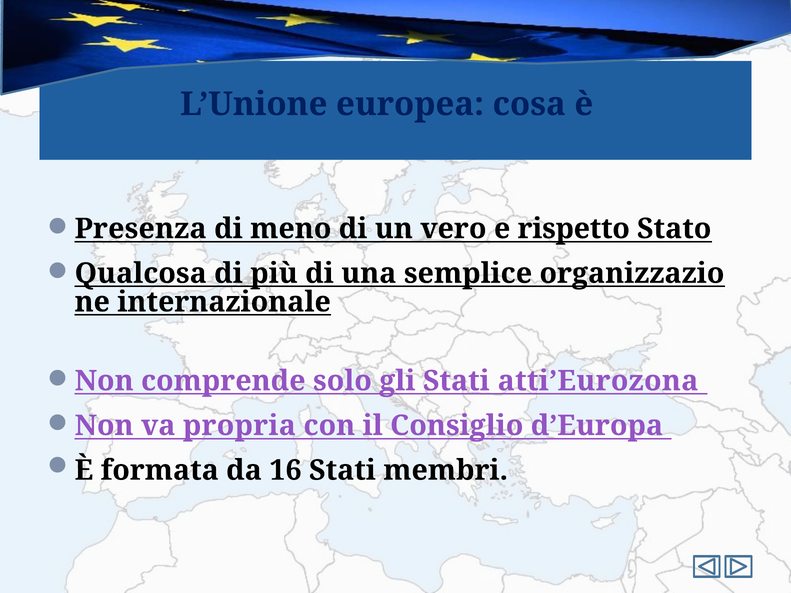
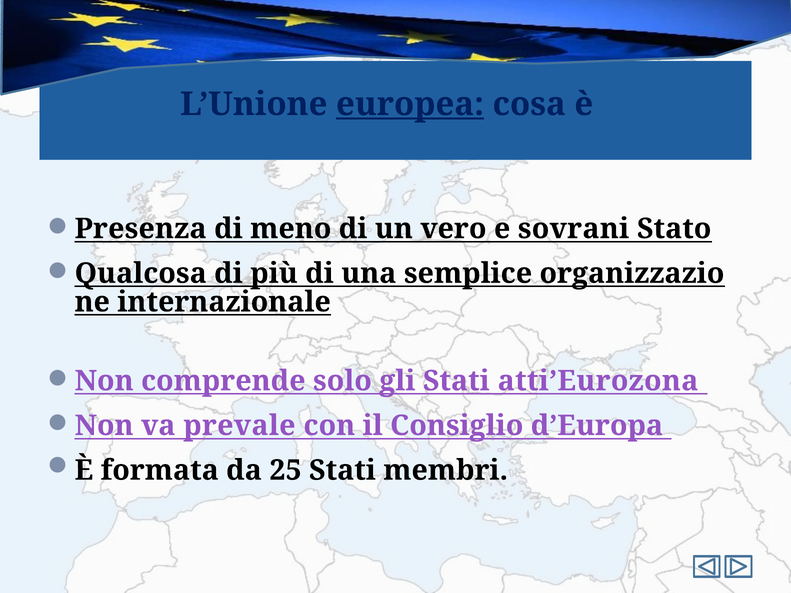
europea underline: none -> present (410, 104)
rispetto: rispetto -> sovrani (573, 229)
propria: propria -> prevale (239, 426)
16: 16 -> 25 (285, 471)
